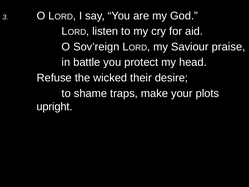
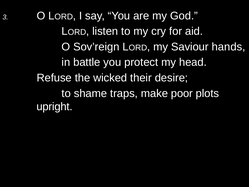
praise: praise -> hands (229, 47)
your: your -> poor (182, 93)
